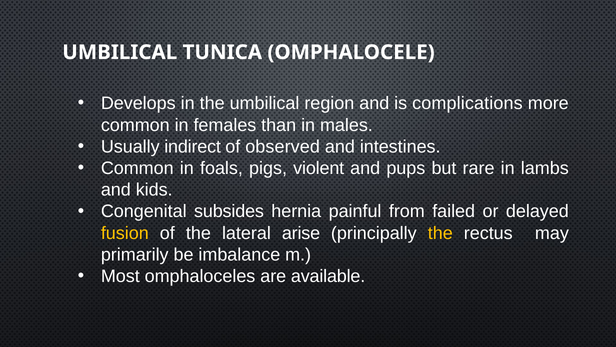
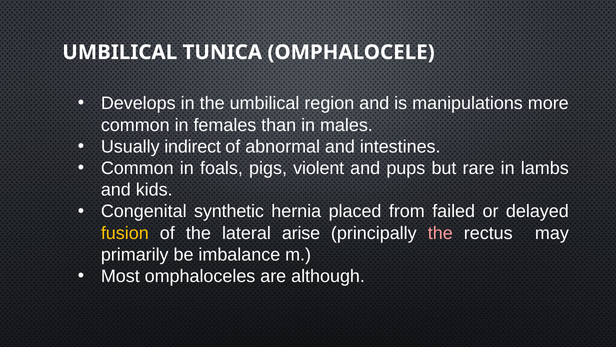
complications: complications -> manipulations (468, 103)
observed: observed -> abnormal (283, 147)
subsides: subsides -> synthetic (229, 211)
painful: painful -> placed (355, 211)
the colour: yellow -> pink (440, 233)
available: available -> although (328, 276)
